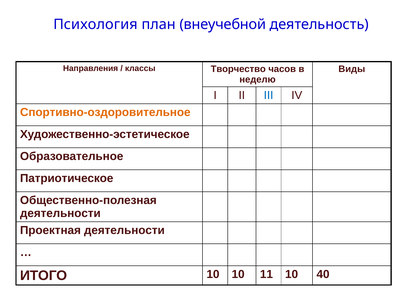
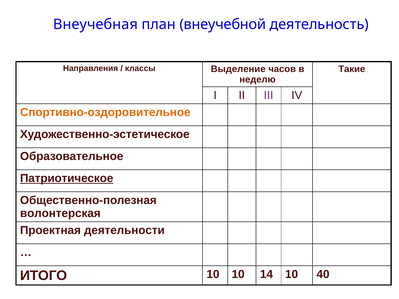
Психология: Психология -> Внеучебная (96, 25)
Творчество: Творчество -> Выделение (238, 69)
Виды: Виды -> Такие (352, 69)
III colour: blue -> purple (269, 95)
Патриотическое underline: none -> present (67, 179)
деятельности: деятельности -> волонтерская (60, 214)
11: 11 -> 14 (266, 275)
